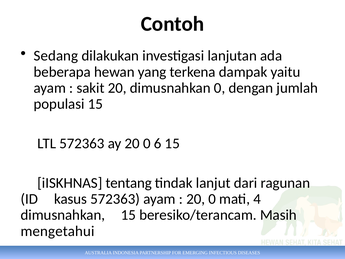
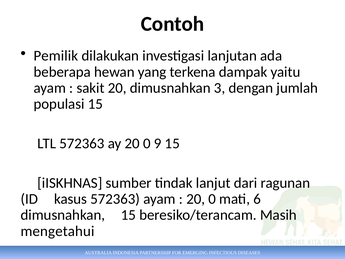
Sedang: Sedang -> Pemilik (56, 56)
dimusnahkan 0: 0 -> 3 (220, 88)
6: 6 -> 9 (158, 143)
tentang: tentang -> sumber (129, 183)
4: 4 -> 6 (257, 199)
